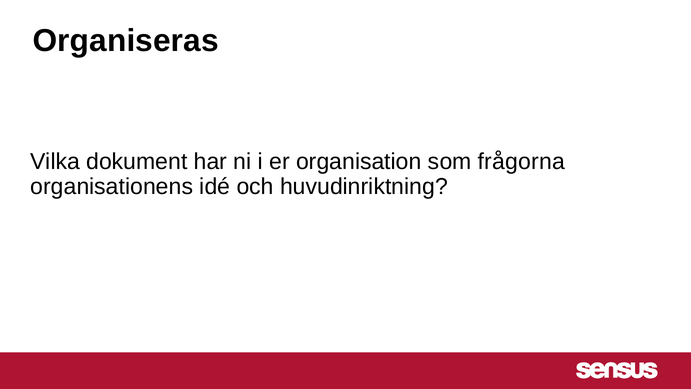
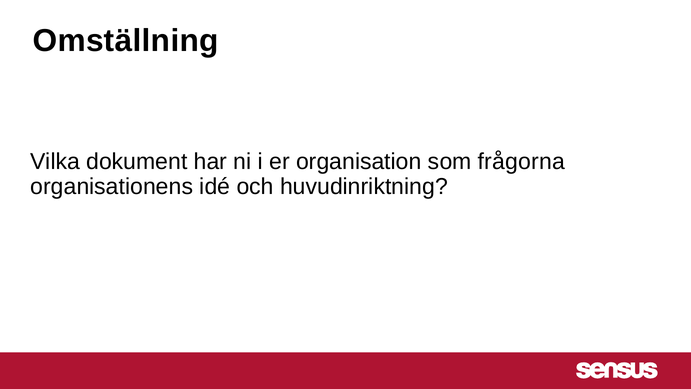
Organiseras: Organiseras -> Omställning (126, 41)
